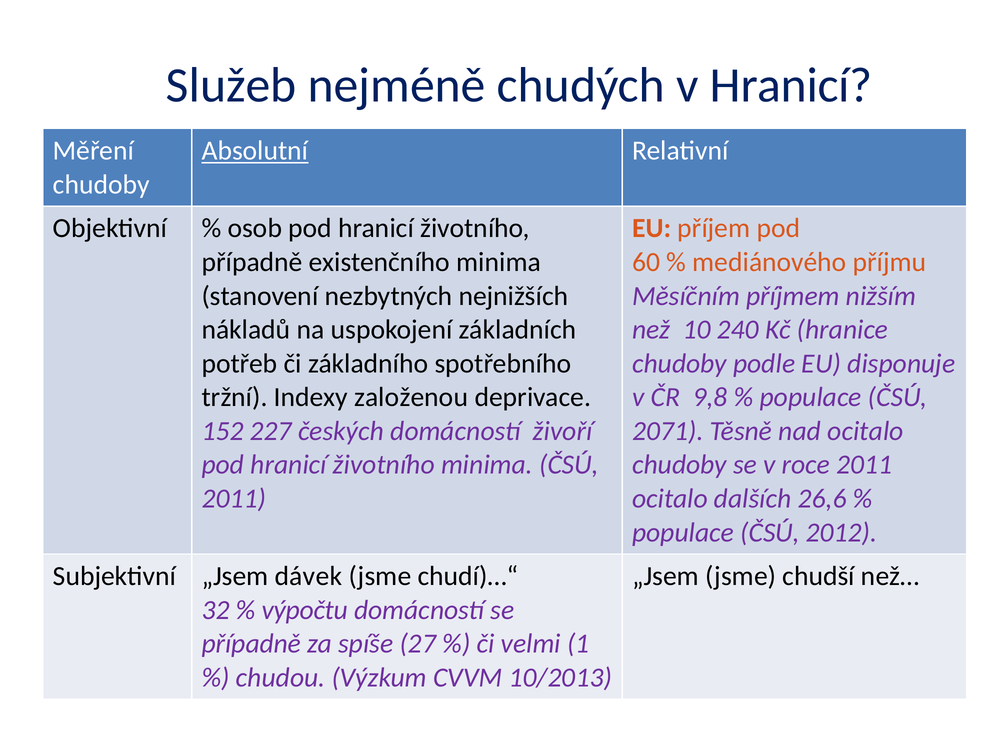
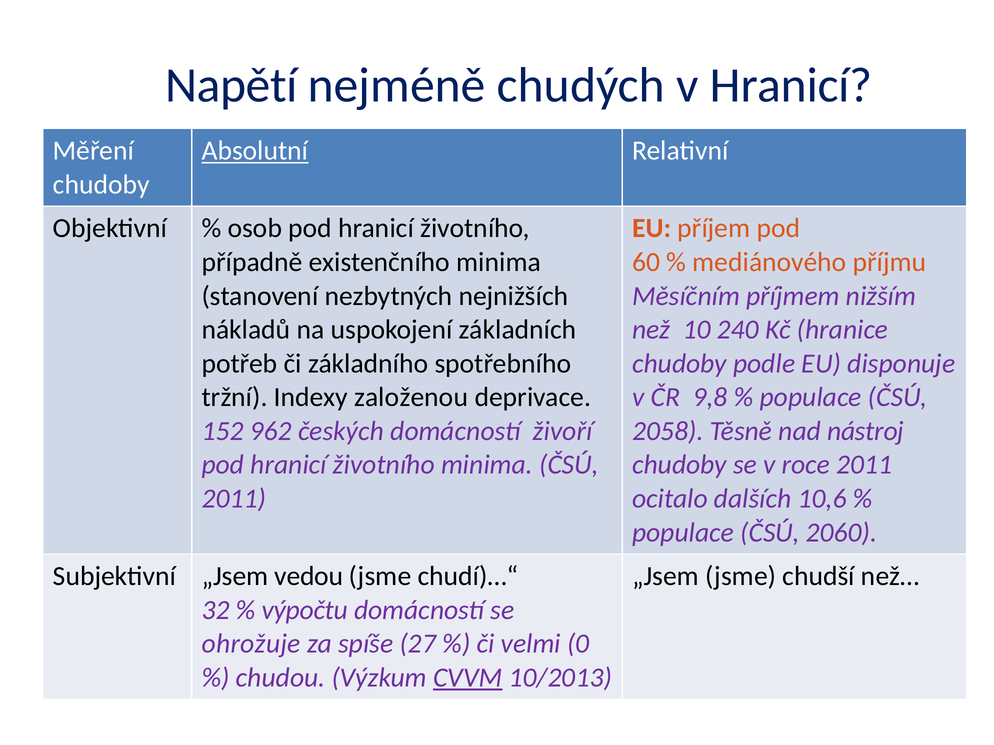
Služeb: Služeb -> Napětí (231, 85)
227: 227 -> 962 (271, 431)
2071: 2071 -> 2058 (668, 431)
nad ocitalo: ocitalo -> nástroj (866, 431)
26,6: 26,6 -> 10,6 (822, 499)
2012: 2012 -> 2060 (842, 533)
dávek: dávek -> vedou (309, 577)
případně: případně -> ohrožuje (251, 644)
1: 1 -> 0 (578, 644)
CVVM underline: none -> present (468, 678)
